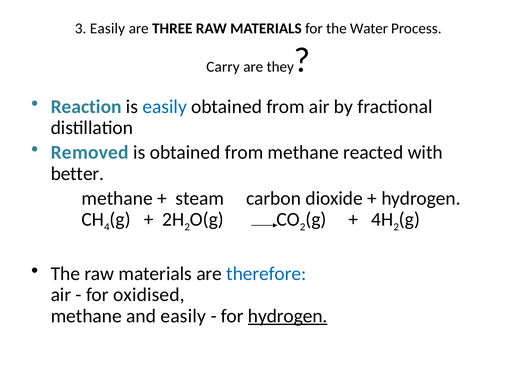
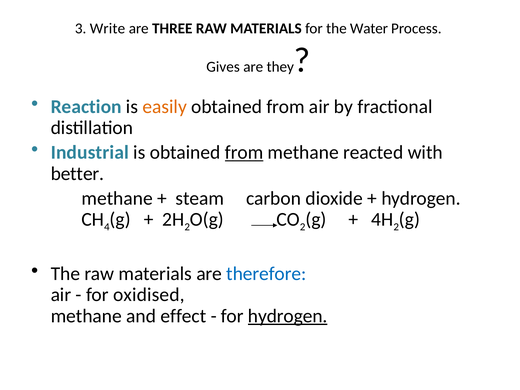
3 Easily: Easily -> Write (107, 28)
Carry: Carry -> Gives (223, 67)
easily colour: blue -> orange (165, 107)
Removed: Removed -> Industrial (90, 152)
from underline: none -> present (244, 152)
and easily: easily -> effect (183, 316)
